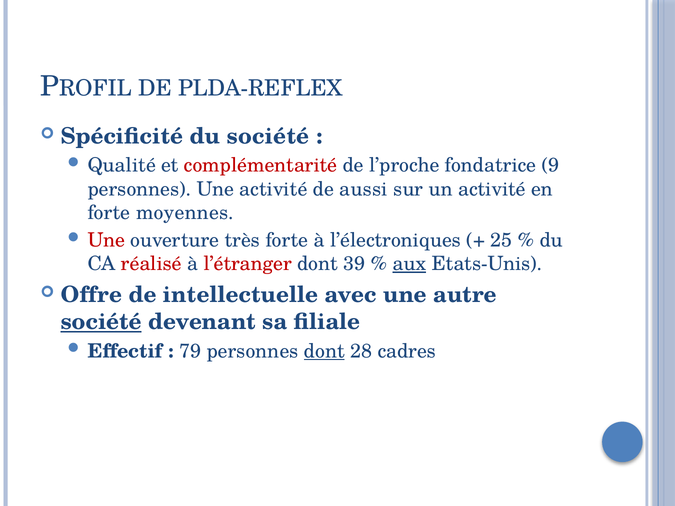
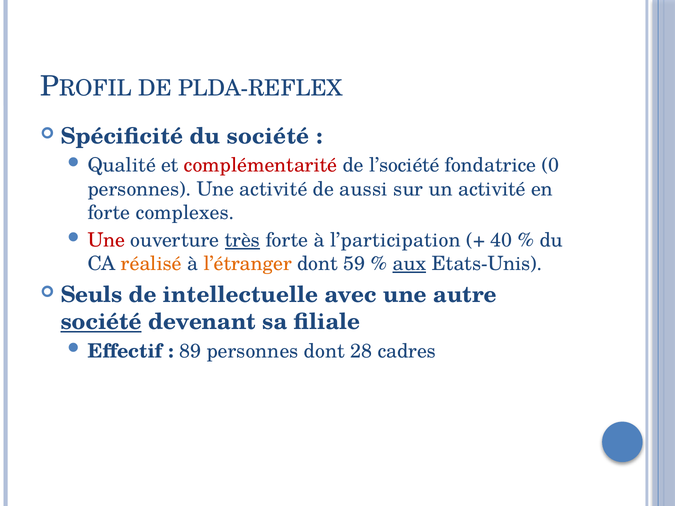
l’proche: l’proche -> l’société (404, 166)
9: 9 -> 0 (551, 166)
moyennes: moyennes -> complexes (185, 213)
très underline: none -> present (242, 240)
l’électroniques: l’électroniques -> l’participation (395, 240)
25: 25 -> 40 (501, 240)
réalisé colour: red -> orange (151, 264)
l’étranger colour: red -> orange (248, 264)
39: 39 -> 59 (354, 264)
Offre: Offre -> Seuls (92, 295)
79: 79 -> 89 (190, 351)
dont underline: present -> none (324, 351)
